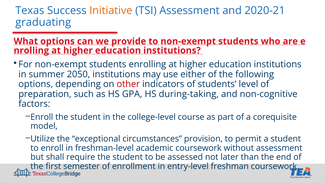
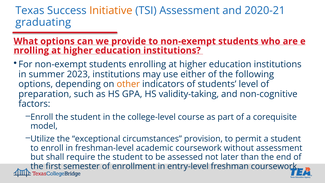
2050: 2050 -> 2023 (78, 74)
other colour: red -> orange (128, 84)
during-taking: during-taking -> validity-taking (189, 94)
